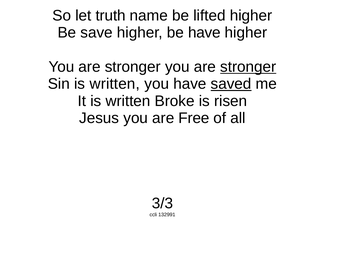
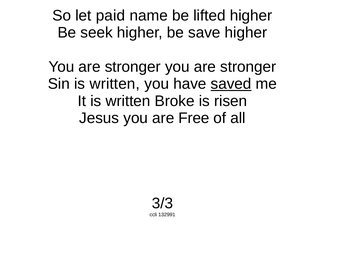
truth: truth -> paid (110, 16)
save: save -> seek (97, 33)
be have: have -> save (204, 33)
stronger underline: present -> none (248, 67)
